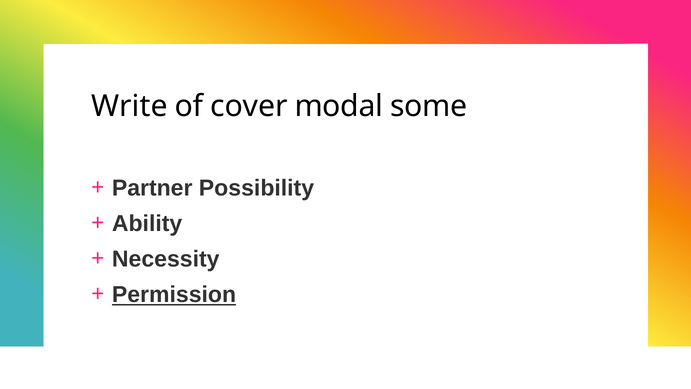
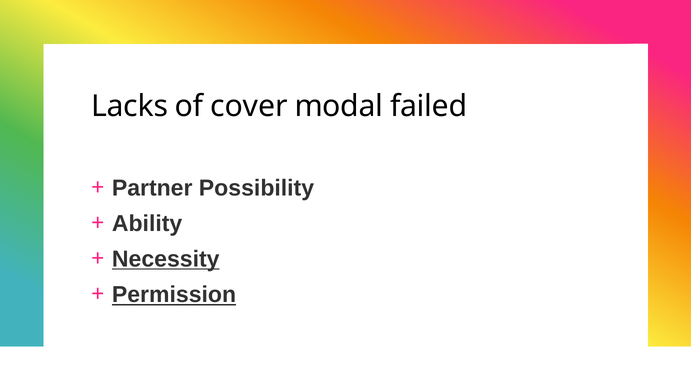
Write: Write -> Lacks (130, 106)
some: some -> failed (429, 106)
Necessity underline: none -> present (166, 259)
